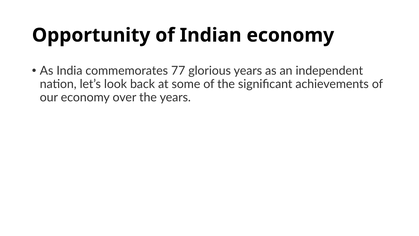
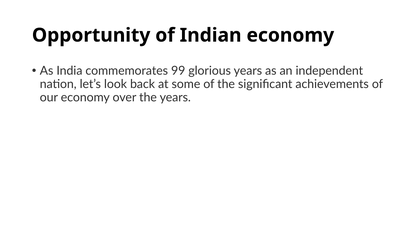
77: 77 -> 99 (178, 71)
